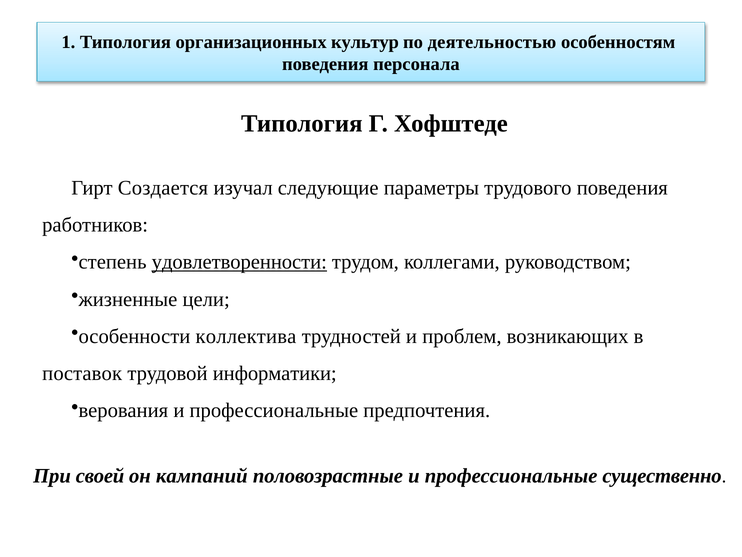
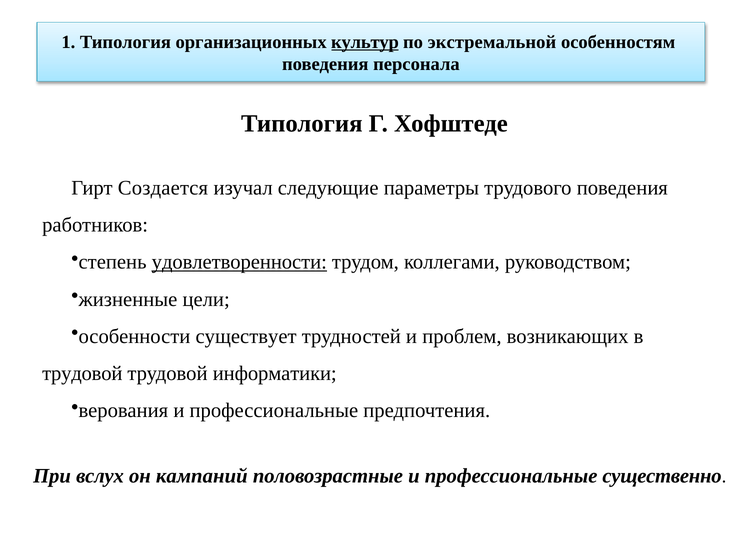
культур underline: none -> present (365, 42)
деятельностью: деятельностью -> экстремальной (492, 42)
коллектива: коллектива -> существует (246, 336)
поставок: поставок -> трудовой (82, 373)
своей: своей -> вслух (100, 475)
